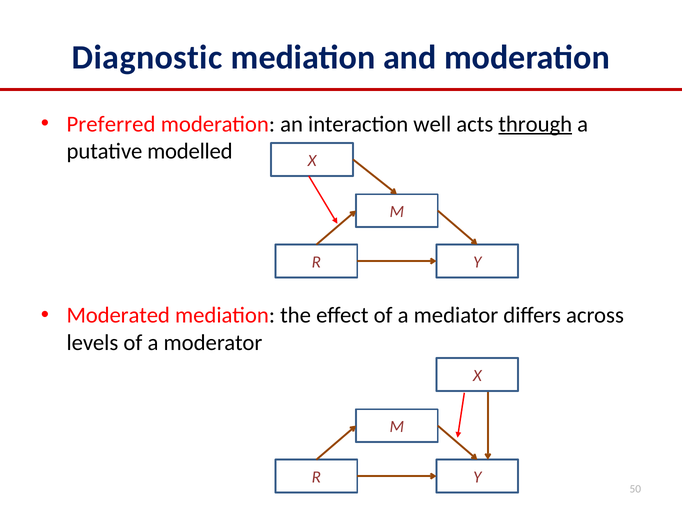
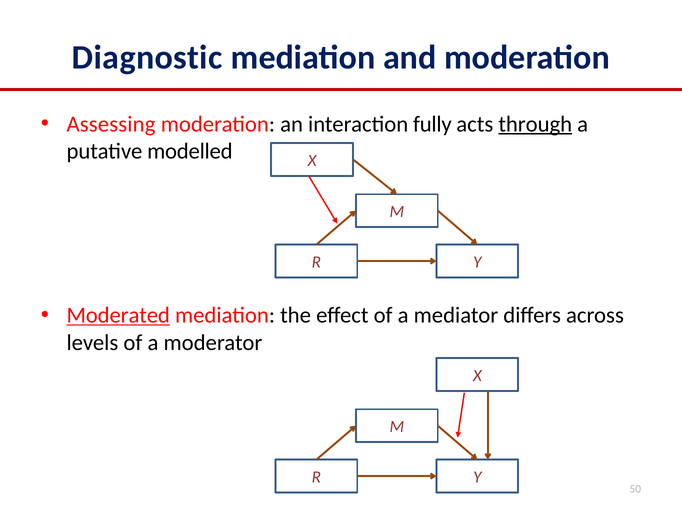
Preferred: Preferred -> Assessing (111, 124)
well: well -> fully (432, 124)
Moderated underline: none -> present (118, 315)
